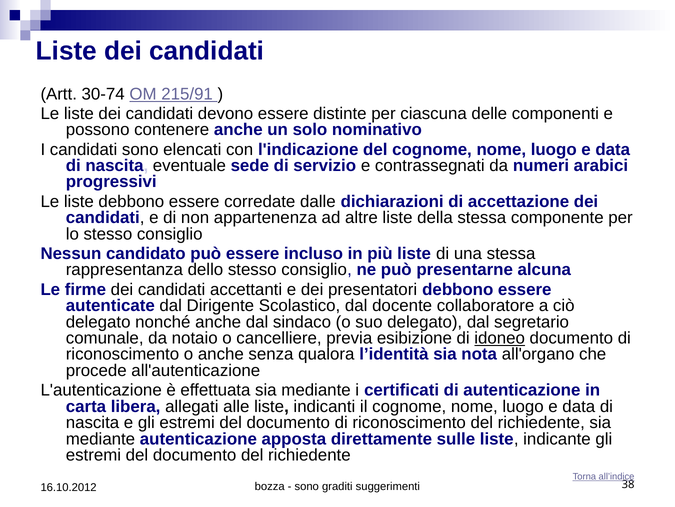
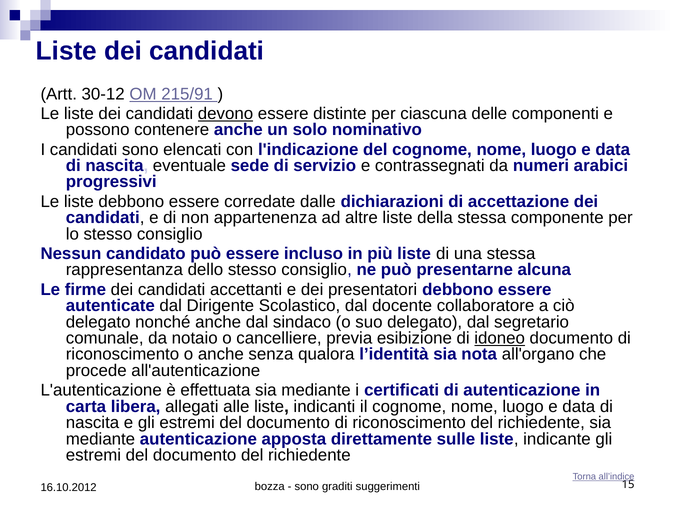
30-74: 30-74 -> 30-12 (103, 94)
devono underline: none -> present (226, 113)
38: 38 -> 15 (628, 484)
